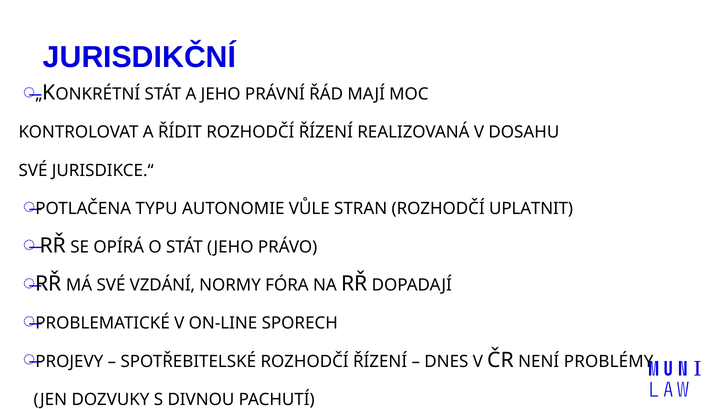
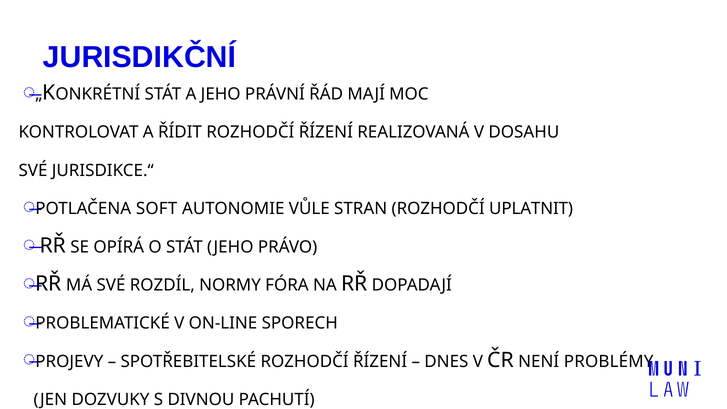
TYPU: TYPU -> SOFT (157, 209)
VZDÁNÍ: VZDÁNÍ -> ROZDÍL (162, 285)
